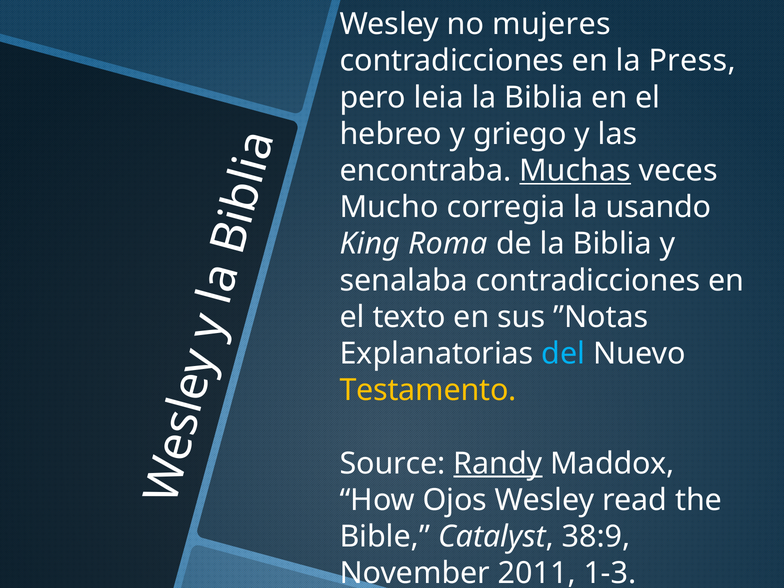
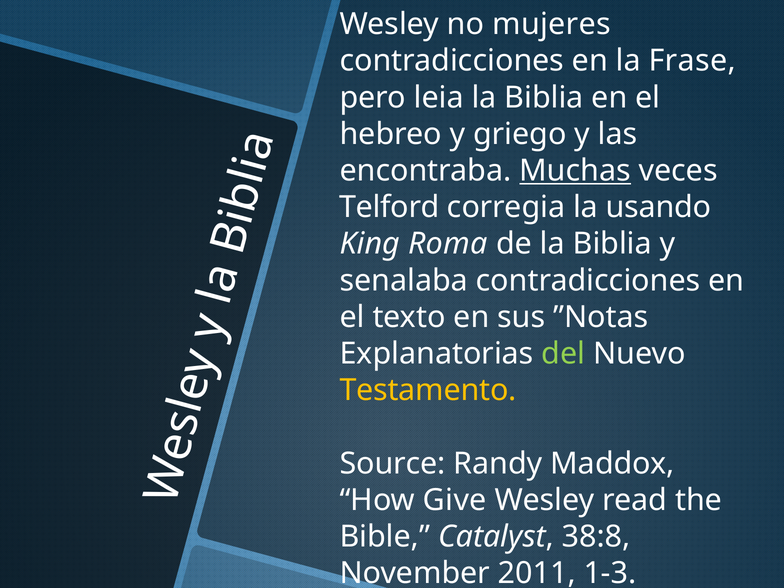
Press: Press -> Frase (692, 61)
Mucho: Mucho -> Telford (389, 207)
del colour: light blue -> light green (563, 354)
Randy underline: present -> none (498, 464)
Ojos: Ojos -> Give (455, 500)
38:9: 38:9 -> 38:8 (596, 537)
